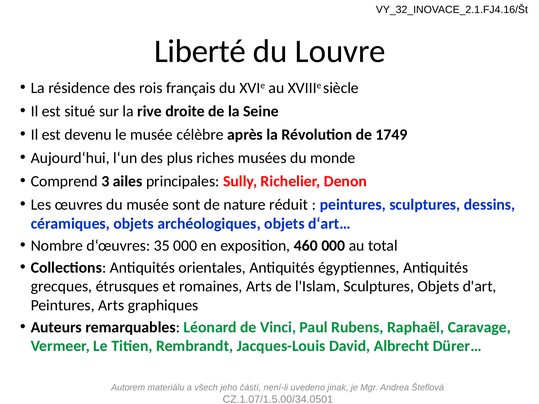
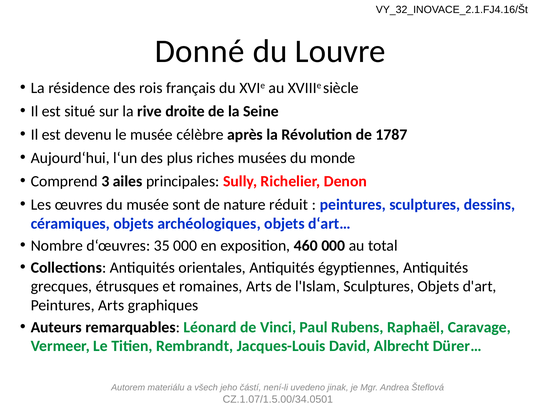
Liberté: Liberté -> Donné (200, 51)
1749: 1749 -> 1787 (391, 135)
